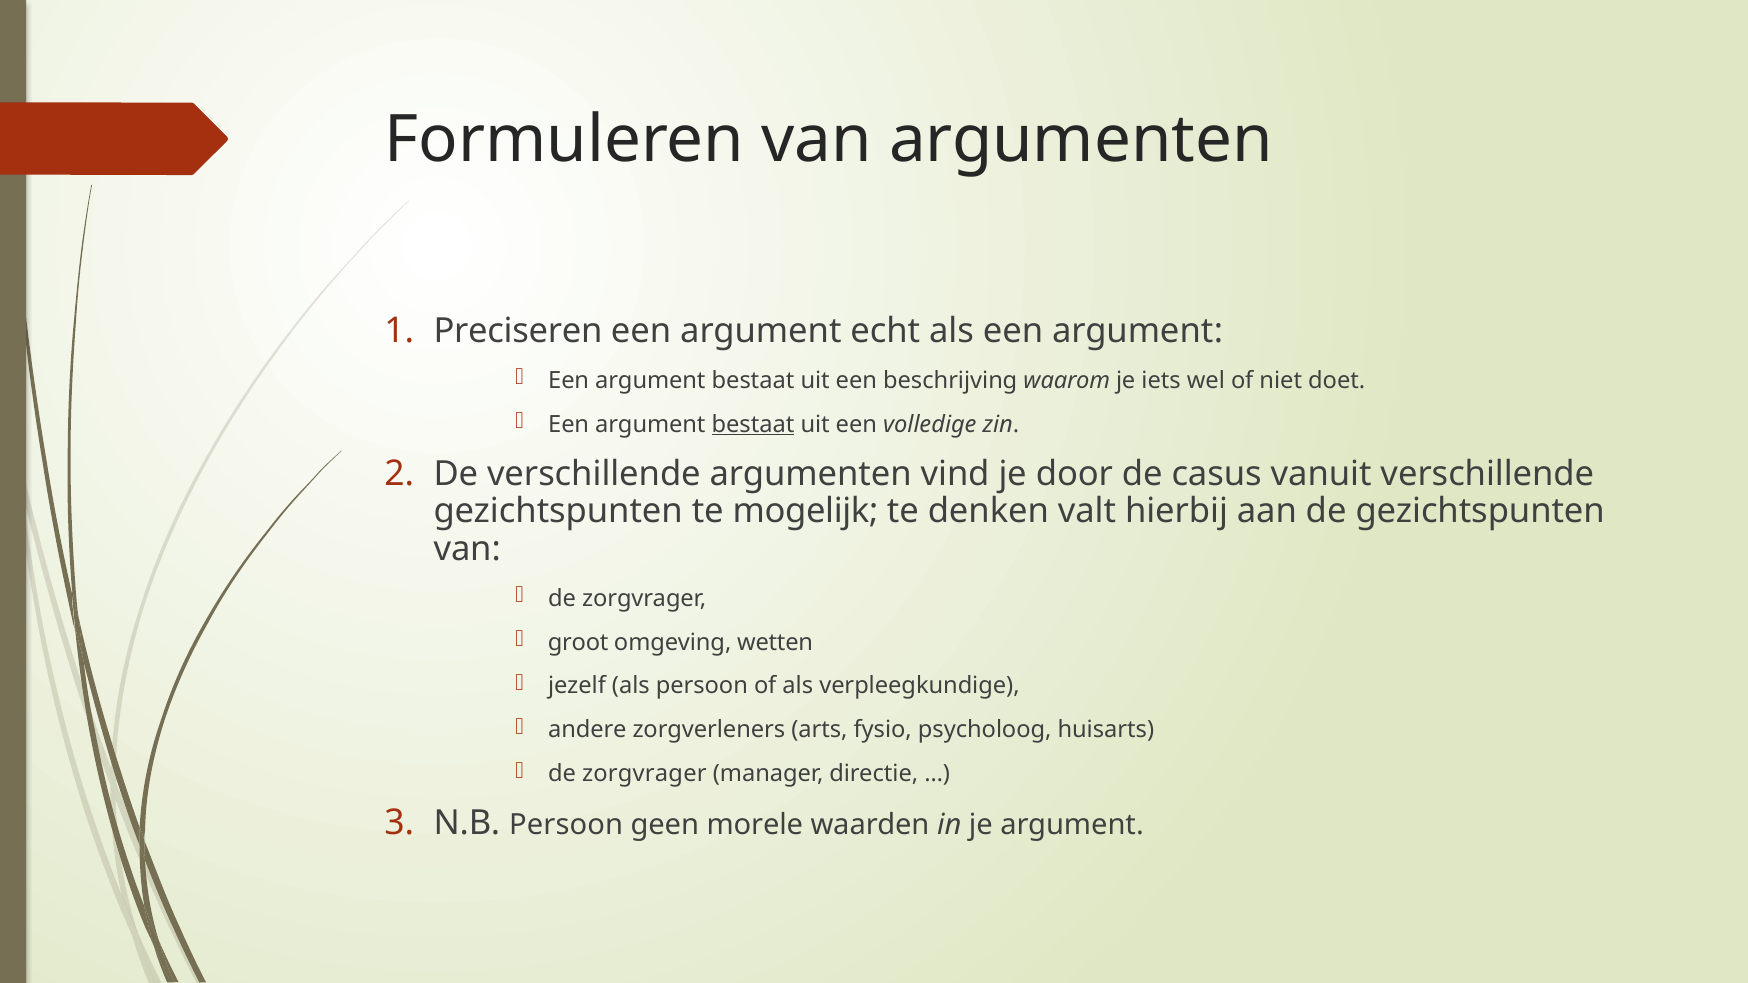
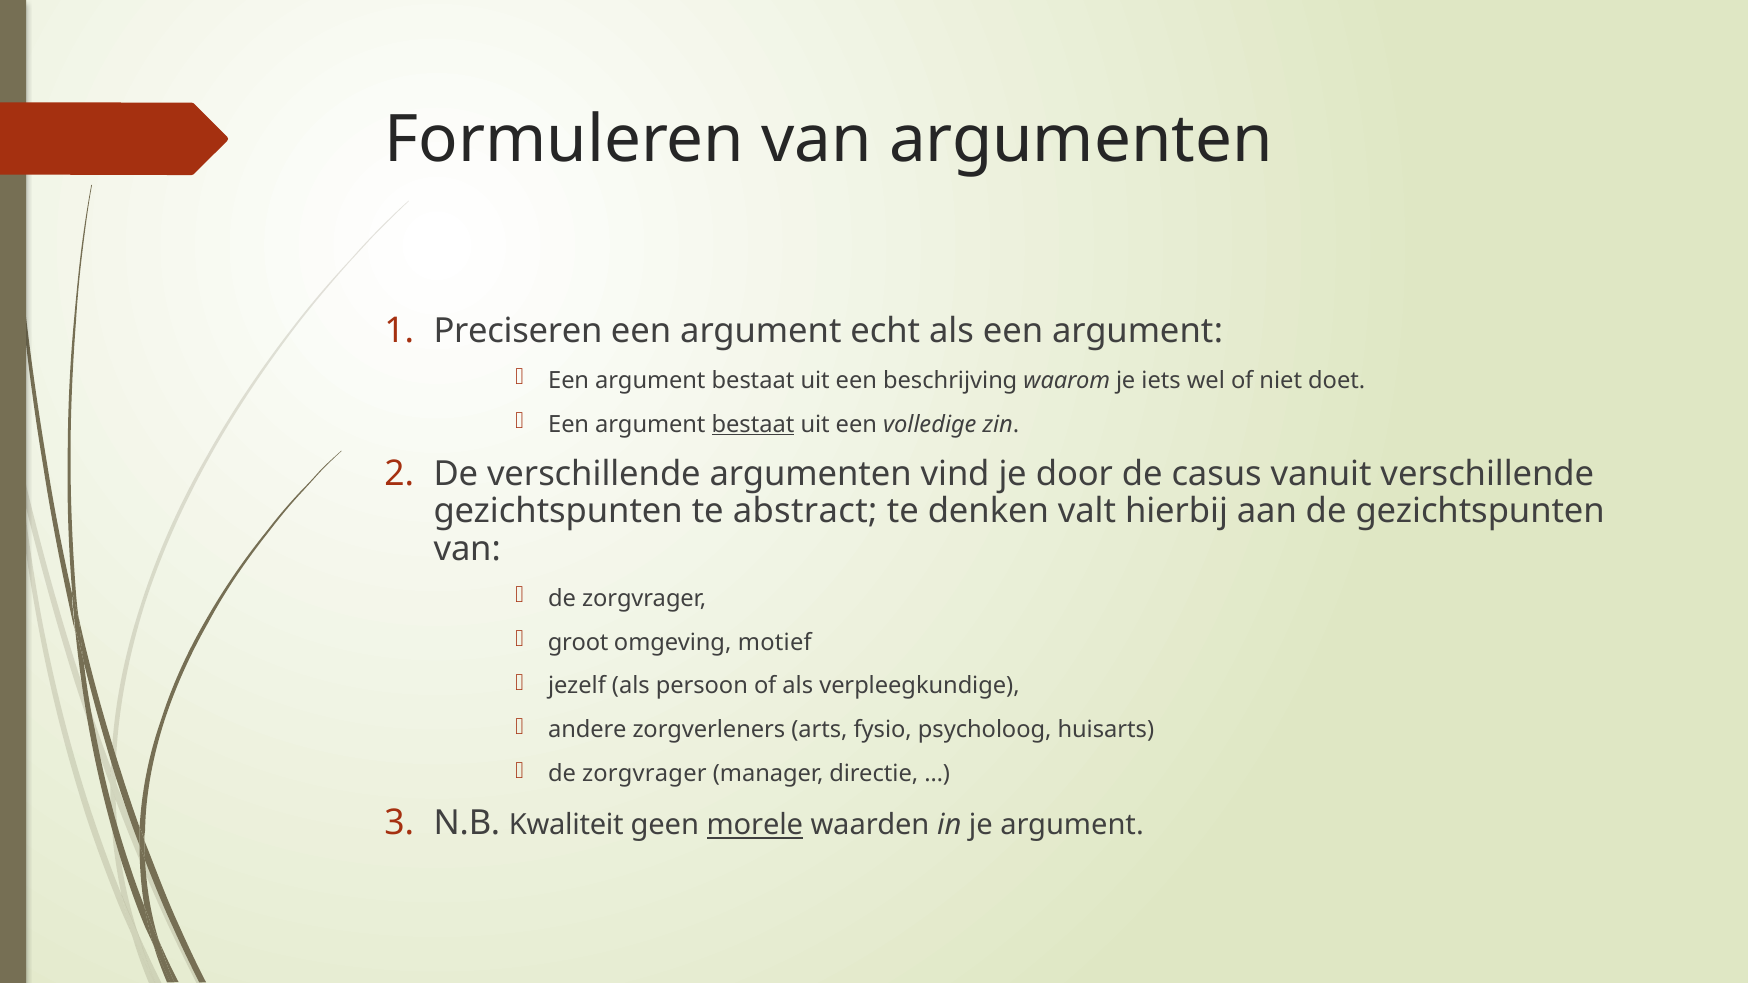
mogelijk: mogelijk -> abstract (805, 512)
wetten: wetten -> motief (775, 643)
N.B Persoon: Persoon -> Kwaliteit (566, 825)
morele underline: none -> present (755, 825)
